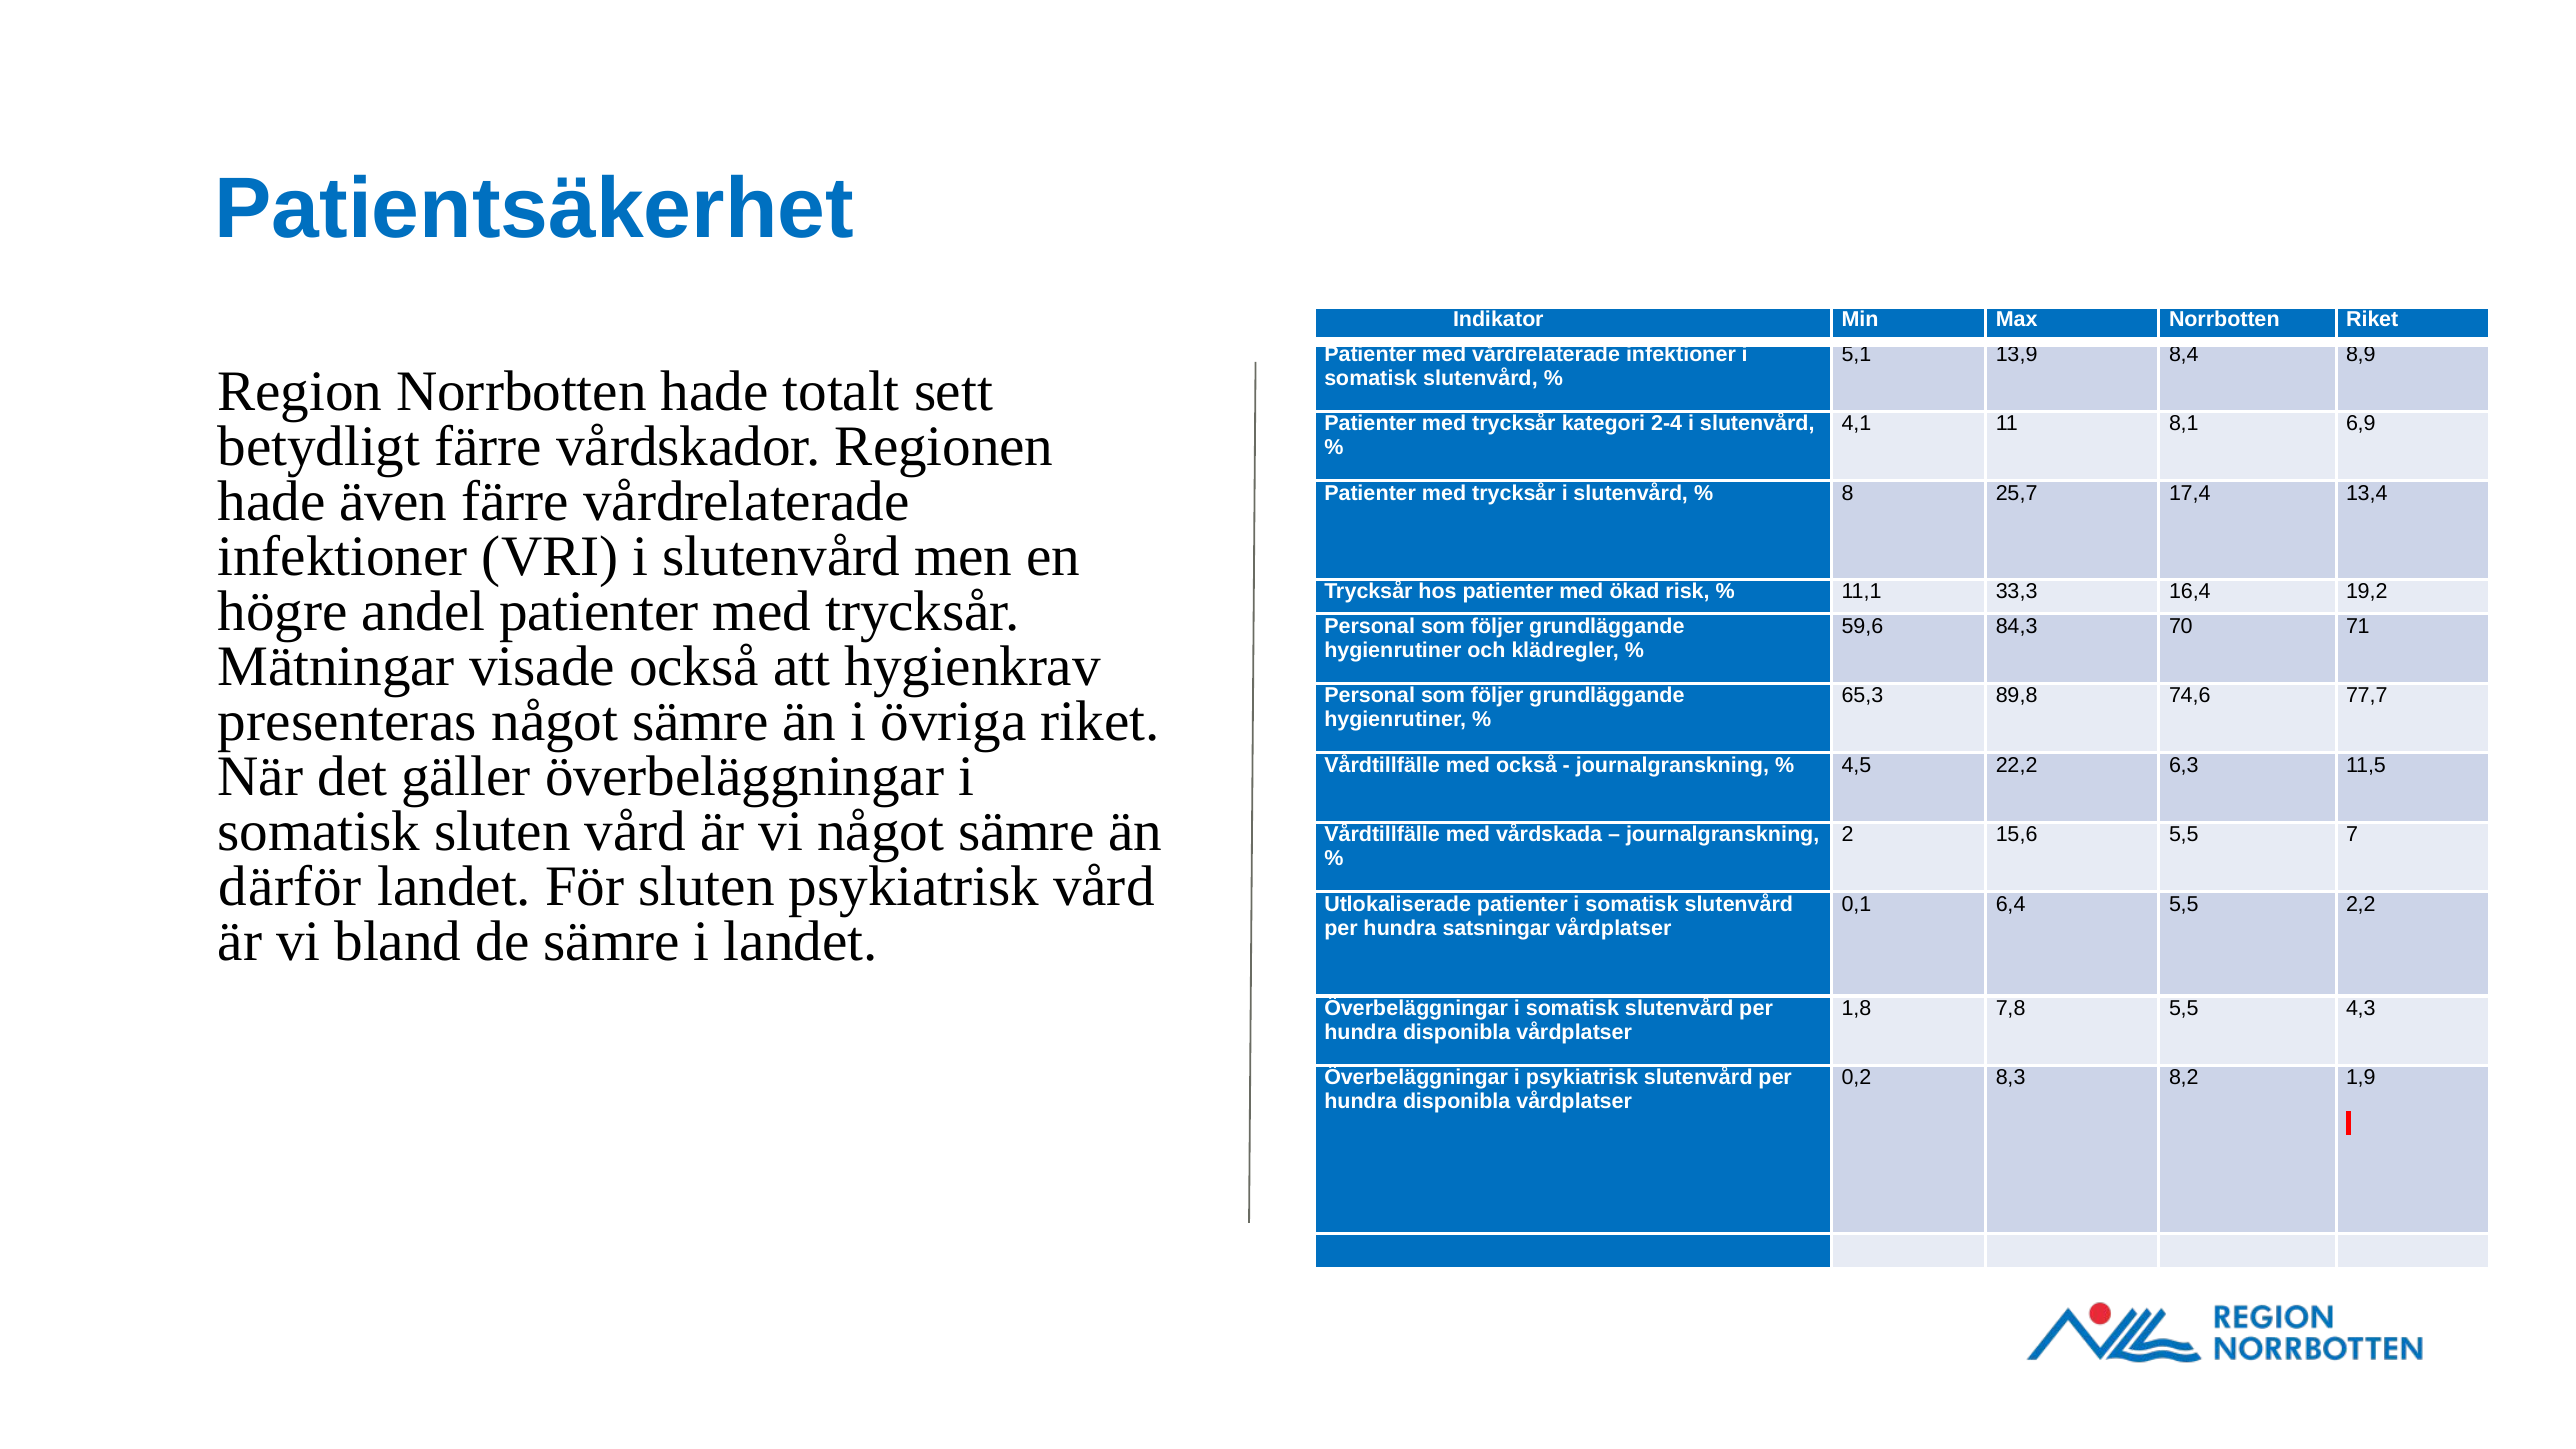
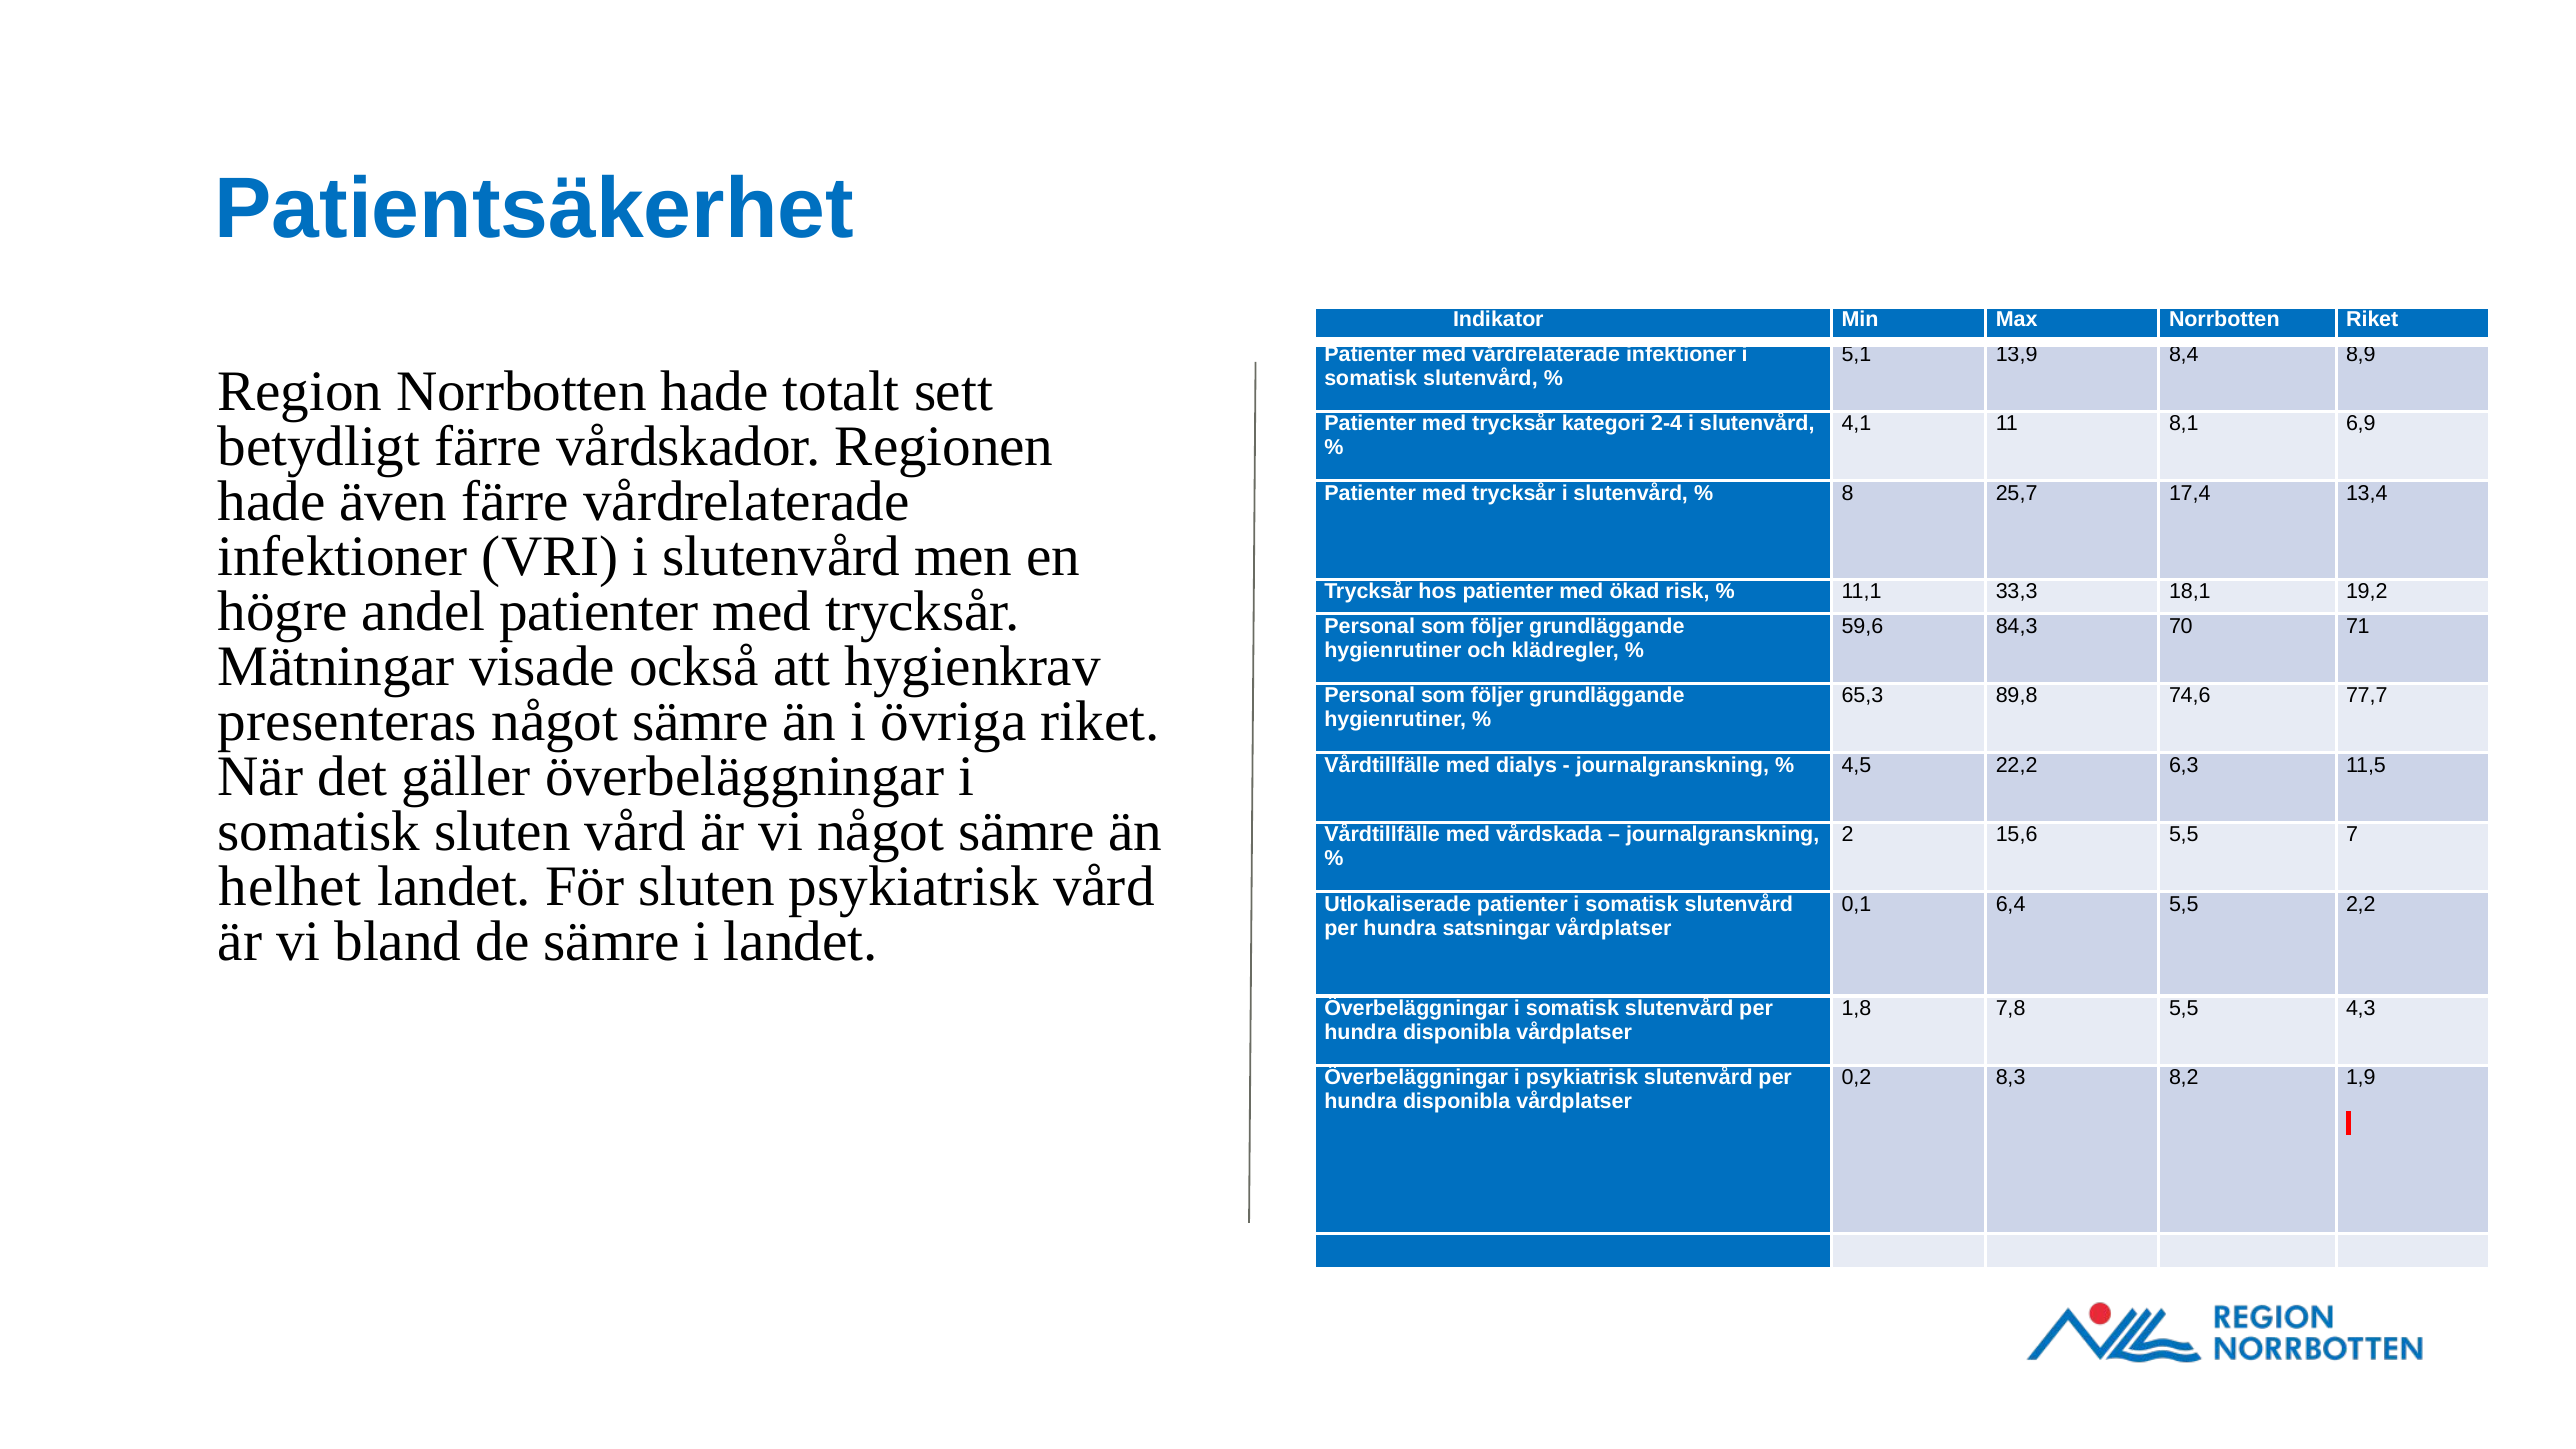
16,4: 16,4 -> 18,1 (2190, 592)
med också: också -> dialys (1527, 765)
därför: därför -> helhet (290, 887)
